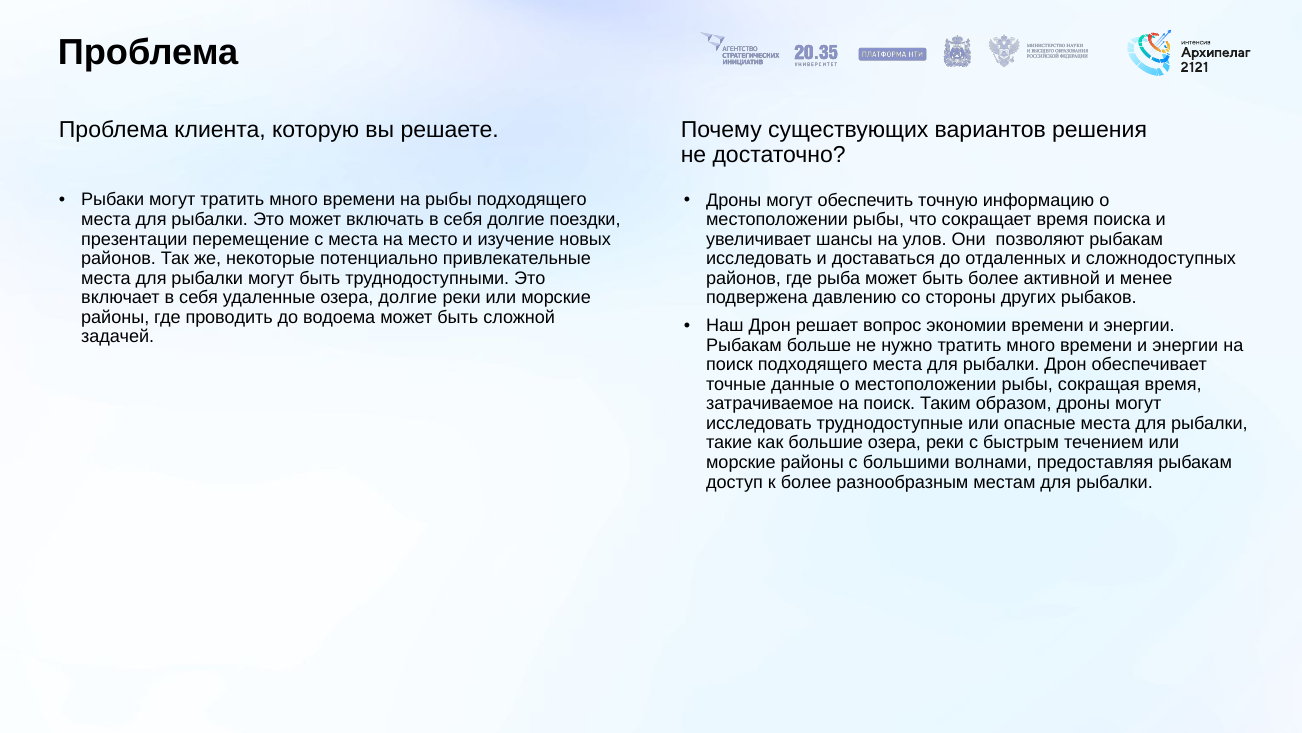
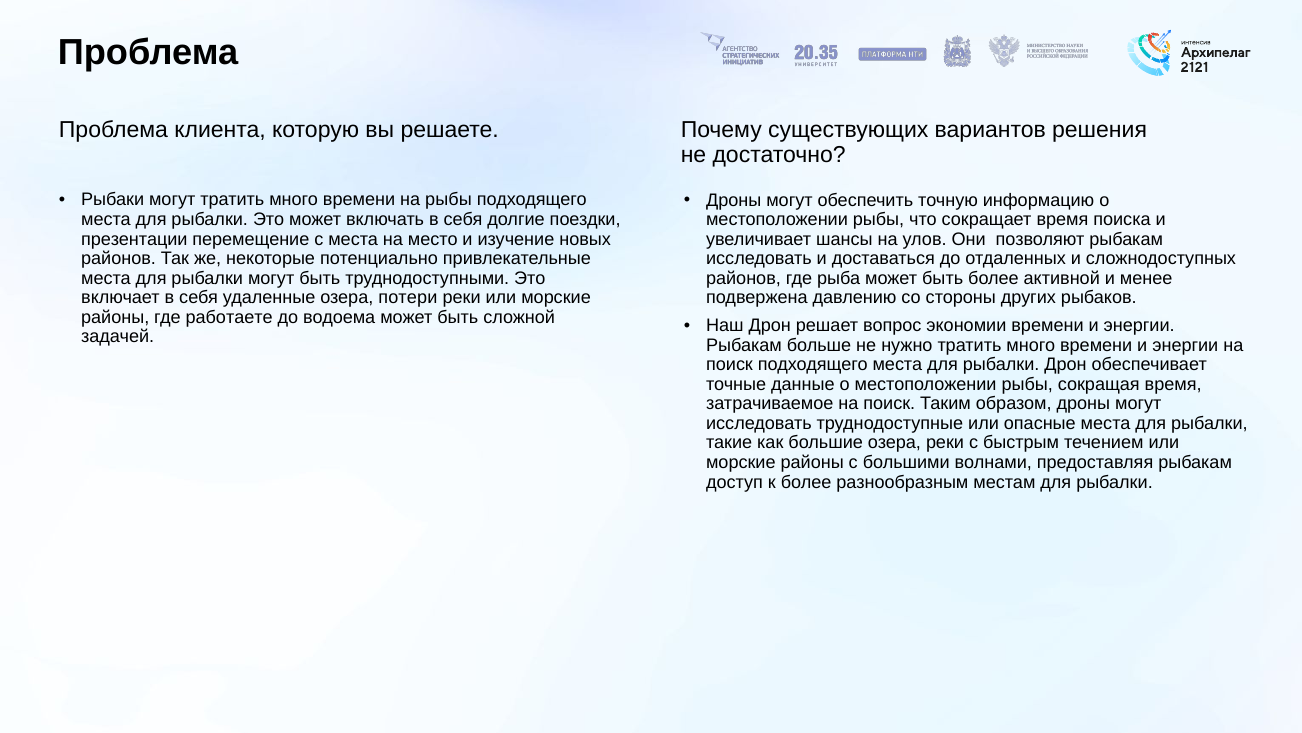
озера долгие: долгие -> потери (408, 298)
проводить: проводить -> работаете (229, 317)
